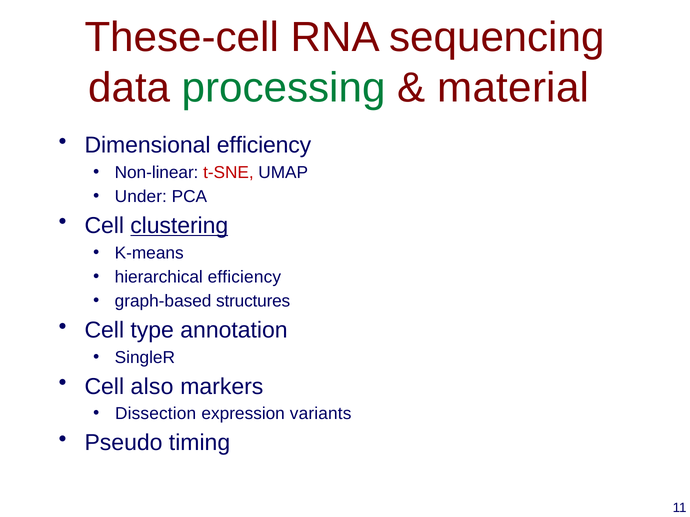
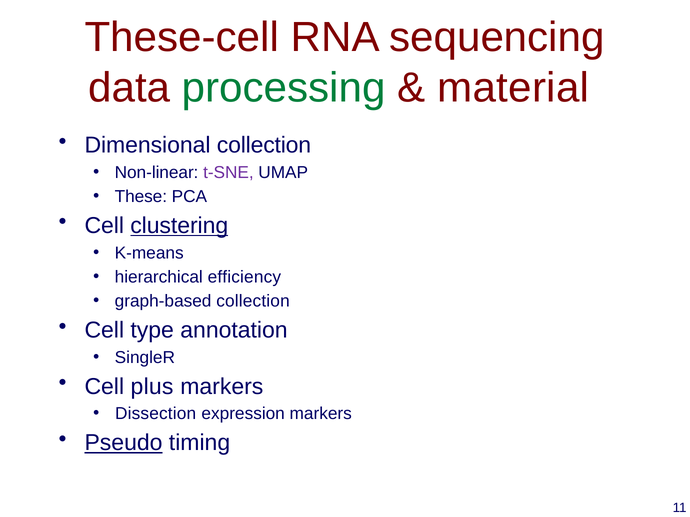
Dimensional efficiency: efficiency -> collection (264, 145)
t-SNE colour: red -> purple (228, 173)
Under: Under -> These (141, 197)
graph-based structures: structures -> collection (253, 301)
also: also -> plus (152, 387)
expression variants: variants -> markers (321, 414)
Pseudo underline: none -> present (124, 443)
